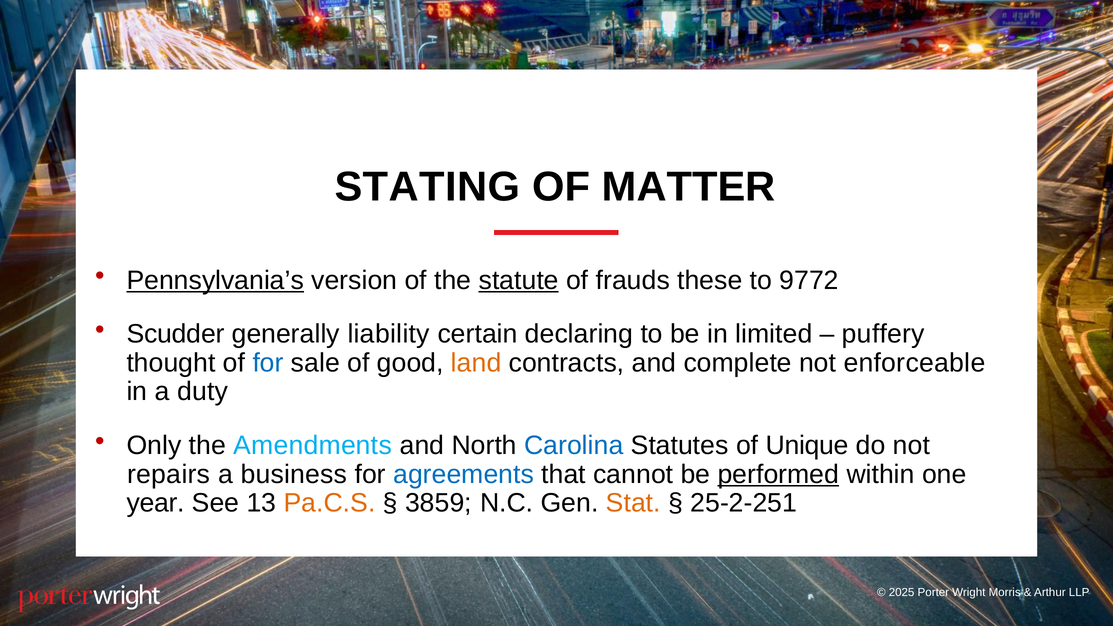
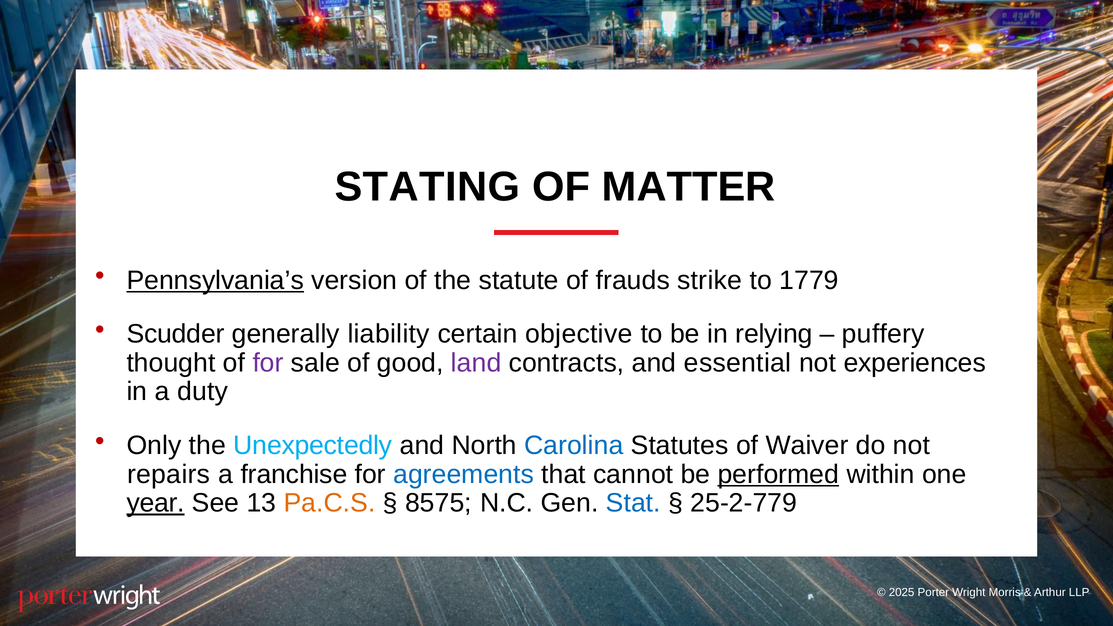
statute underline: present -> none (519, 280)
these: these -> strike (710, 280)
9772: 9772 -> 1779 (809, 280)
declaring: declaring -> objective (579, 334)
limited: limited -> relying (774, 334)
for colour: blue -> purple (268, 363)
land colour: orange -> purple (476, 363)
complete: complete -> essential (738, 363)
enforceable: enforceable -> experiences (915, 363)
Amendments: Amendments -> Unexpectedly (313, 446)
Unique: Unique -> Waiver (807, 446)
business: business -> franchise (294, 474)
year underline: none -> present (156, 503)
3859: 3859 -> 8575 (438, 503)
Stat colour: orange -> blue (633, 503)
25-2-251: 25-2-251 -> 25-2-779 (744, 503)
